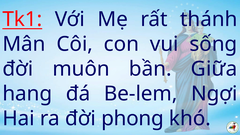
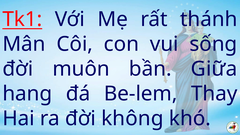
Ngợi: Ngợi -> Thay (214, 94)
phong: phong -> không (132, 119)
